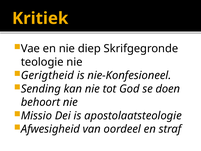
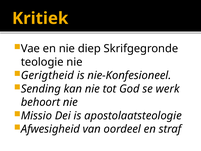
doen: doen -> werk (168, 89)
